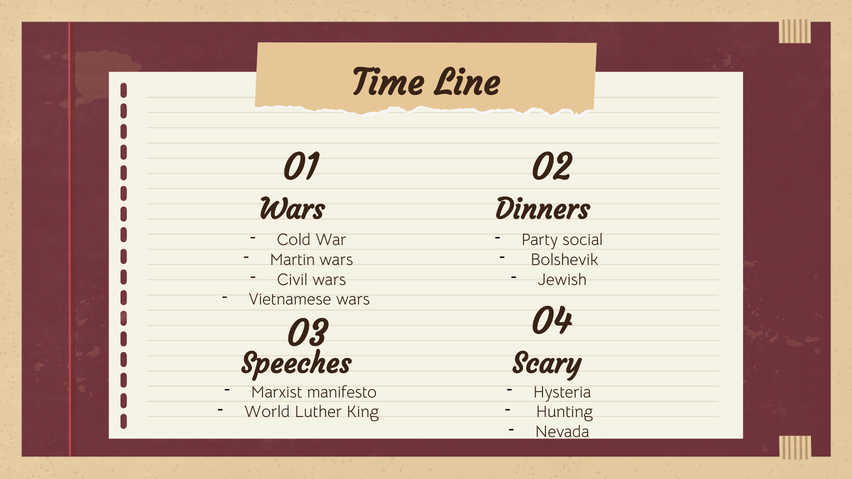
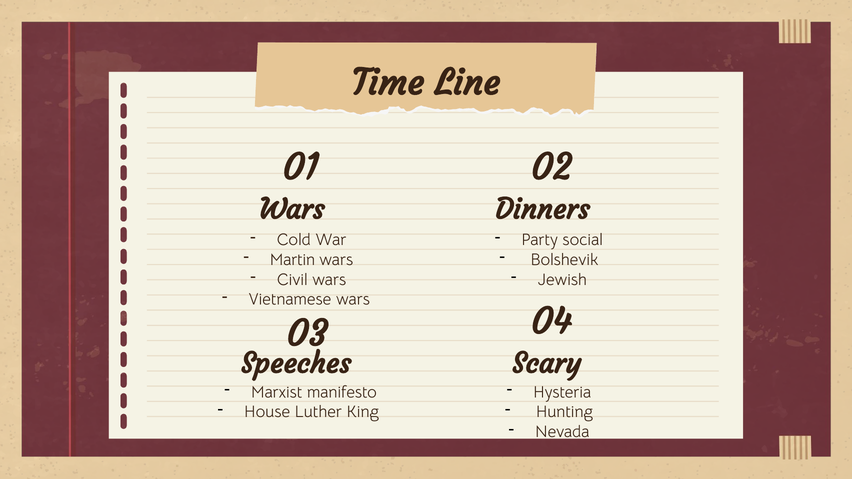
World: World -> House (267, 412)
